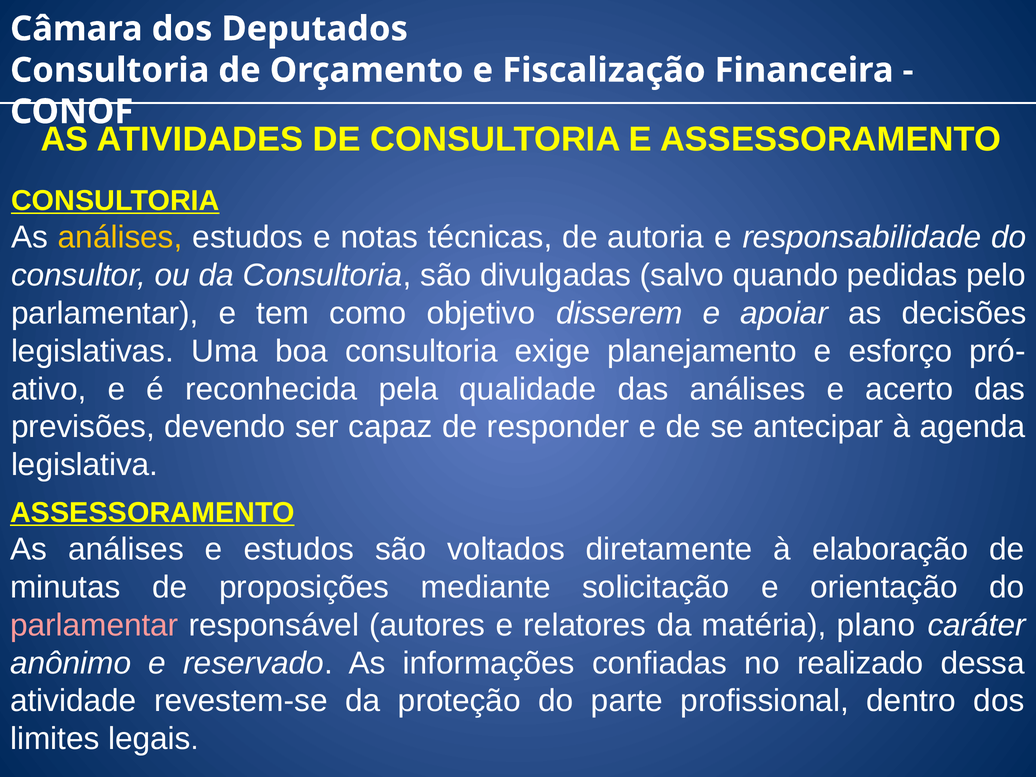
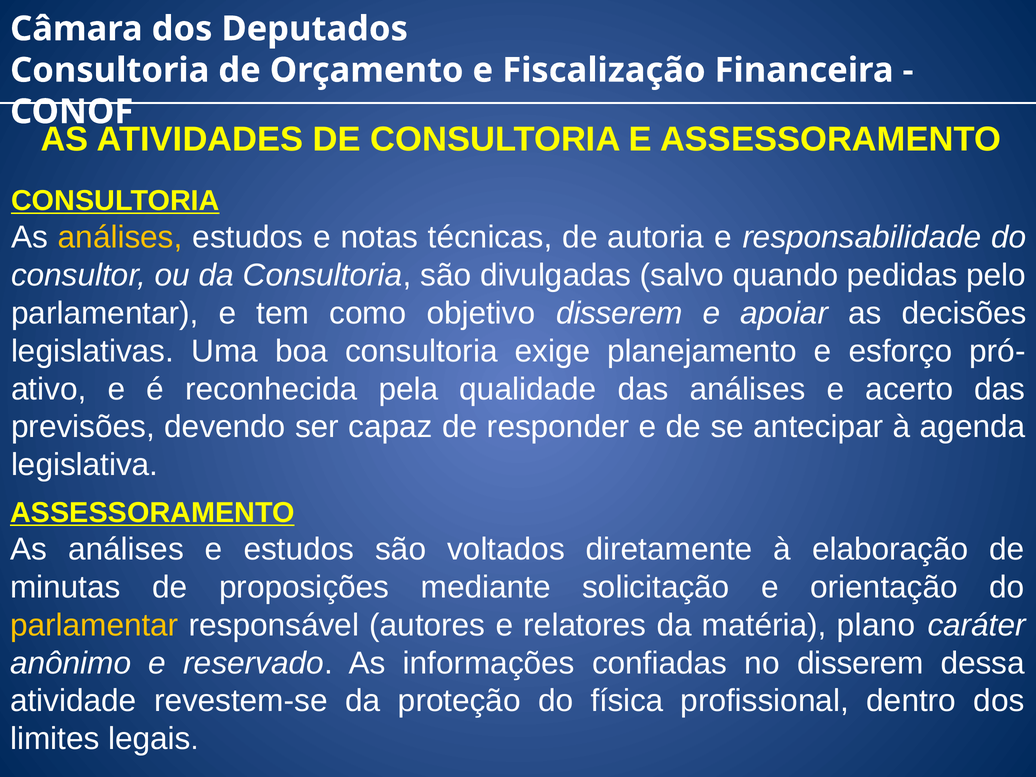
parlamentar colour: pink -> yellow (94, 625)
no realizado: realizado -> disserem (860, 663)
parte: parte -> física (627, 701)
